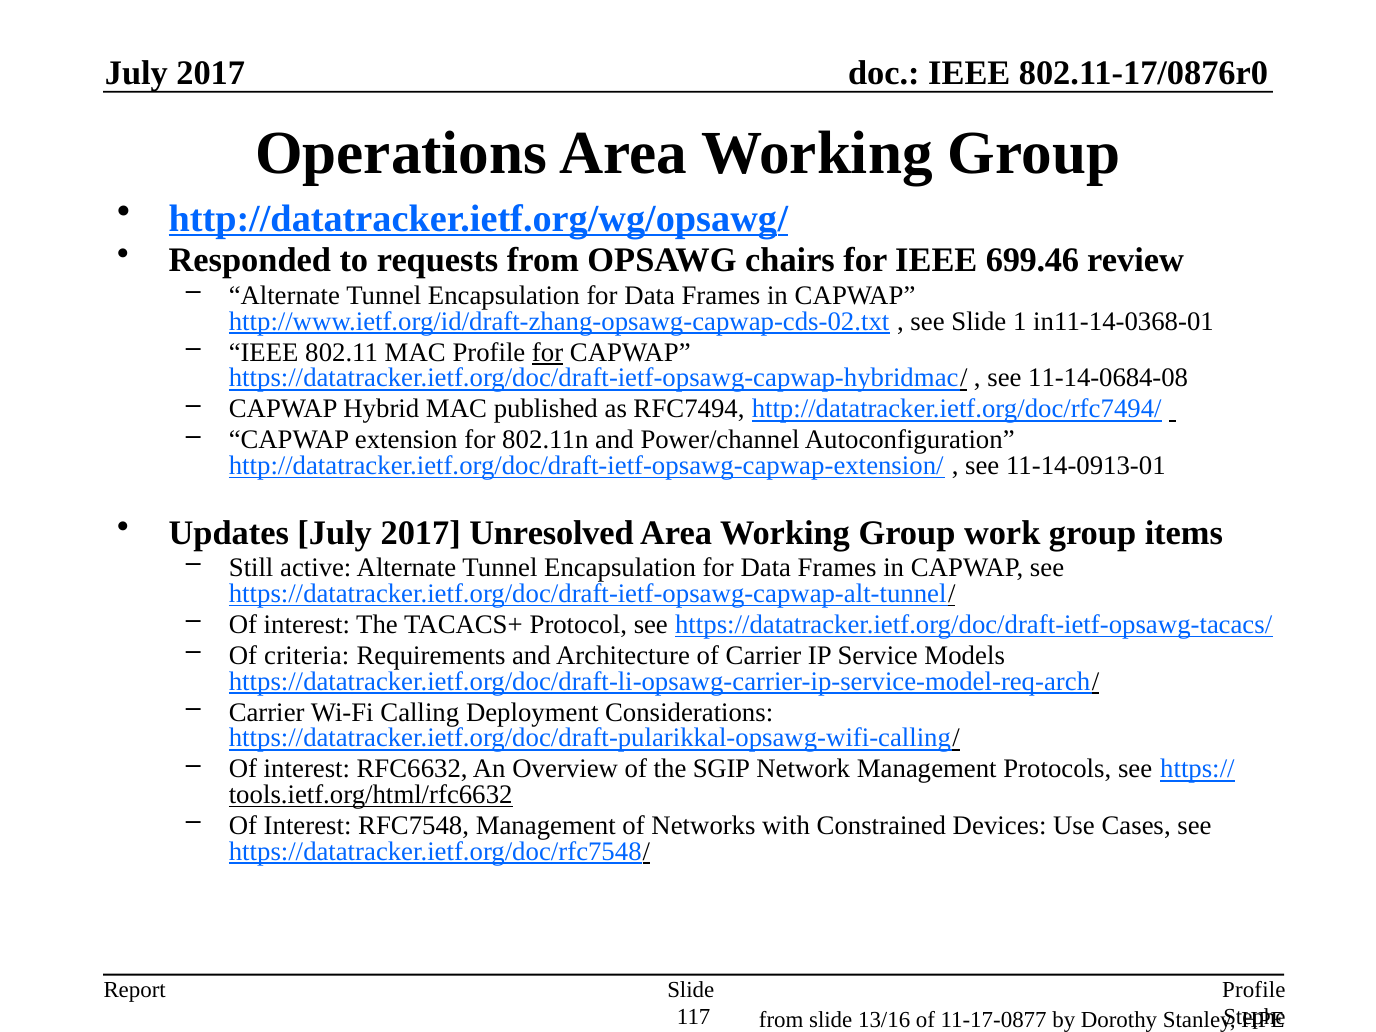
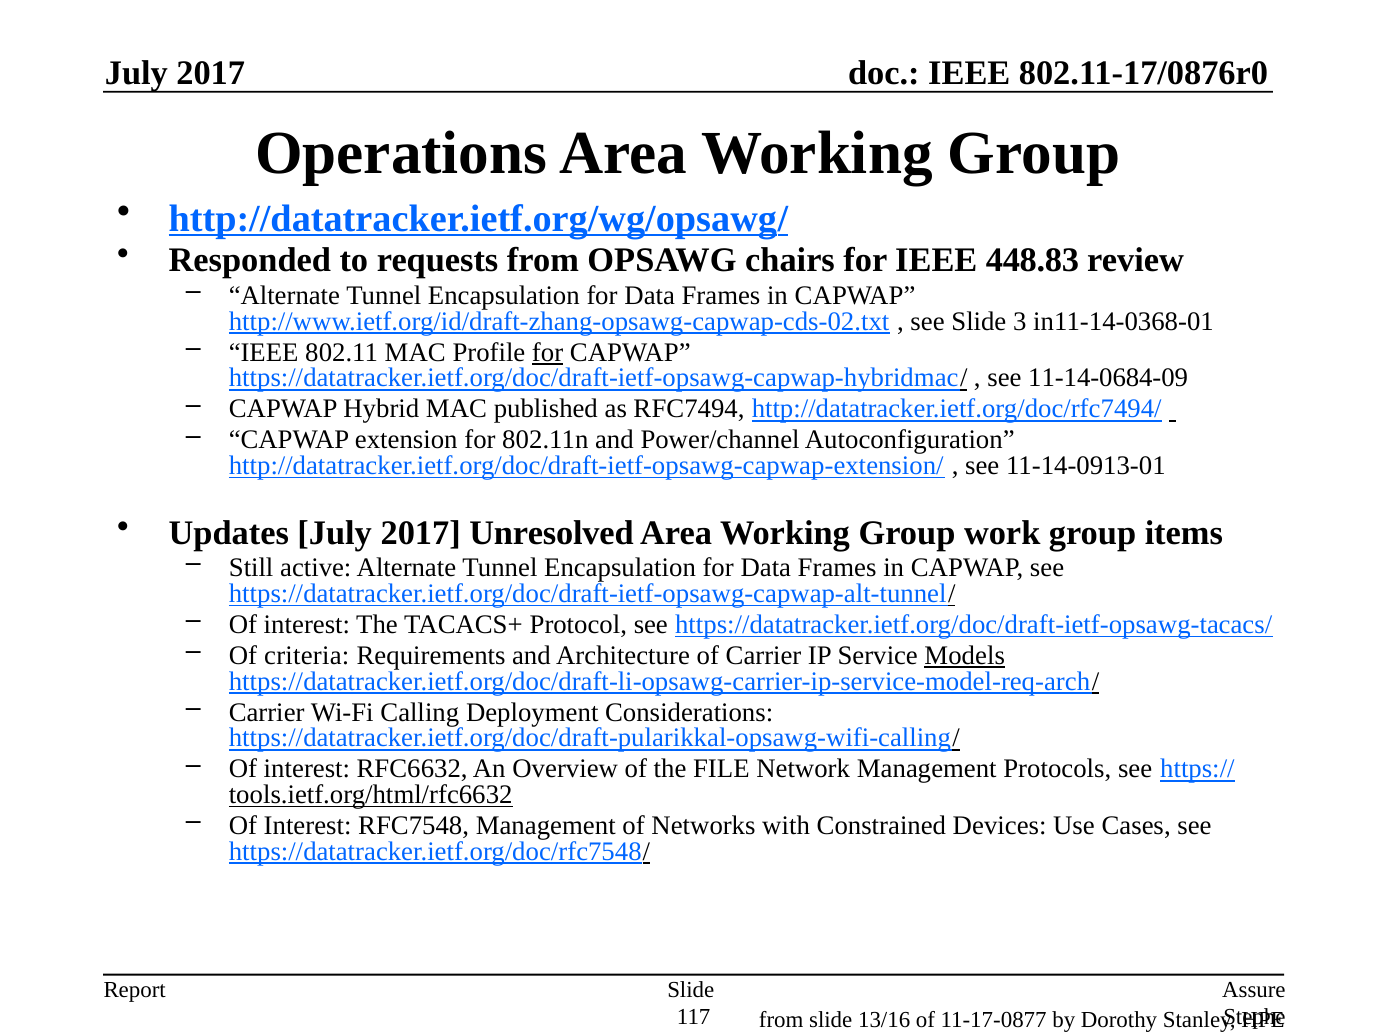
699.46: 699.46 -> 448.83 (1032, 261)
1: 1 -> 3 (1020, 321)
11-14-0684-08: 11-14-0684-08 -> 11-14-0684-09 (1108, 378)
Models underline: none -> present (965, 656)
SGIP: SGIP -> FILE (721, 769)
Profile: Profile -> Assure (1254, 990)
